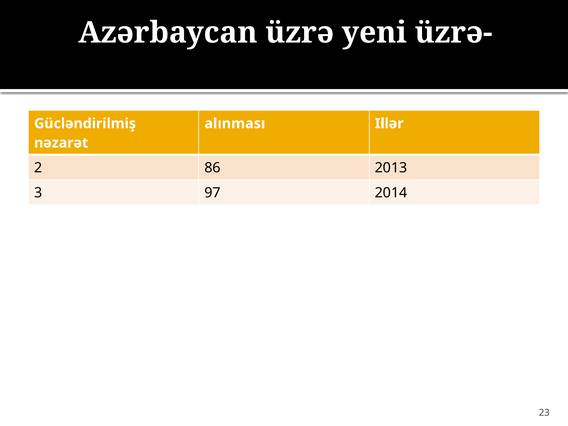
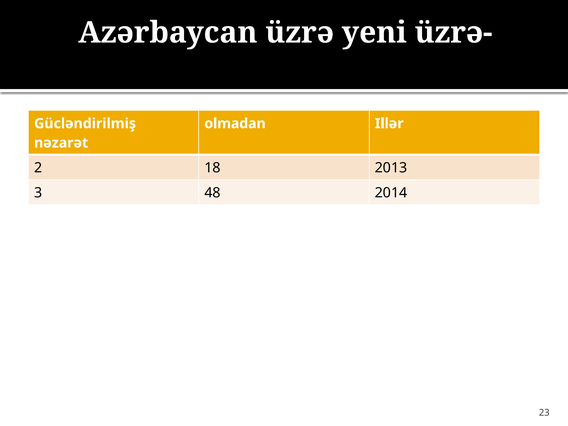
alınması: alınması -> olmadan (235, 124)
86: 86 -> 18 (213, 168)
97: 97 -> 48 (213, 193)
